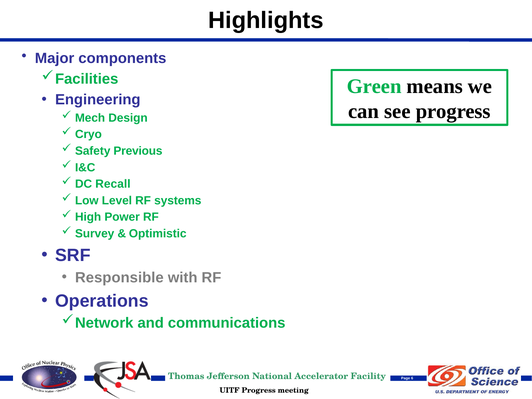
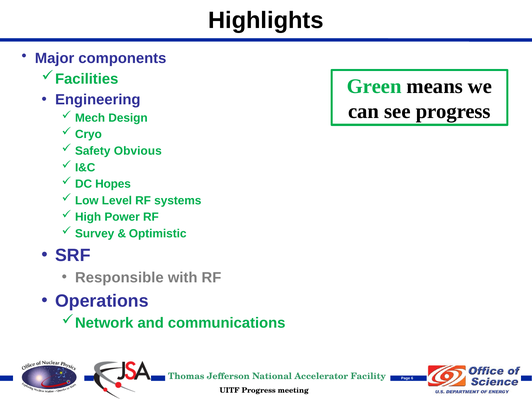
Previous: Previous -> Obvious (138, 151)
Recall: Recall -> Hopes (113, 184)
